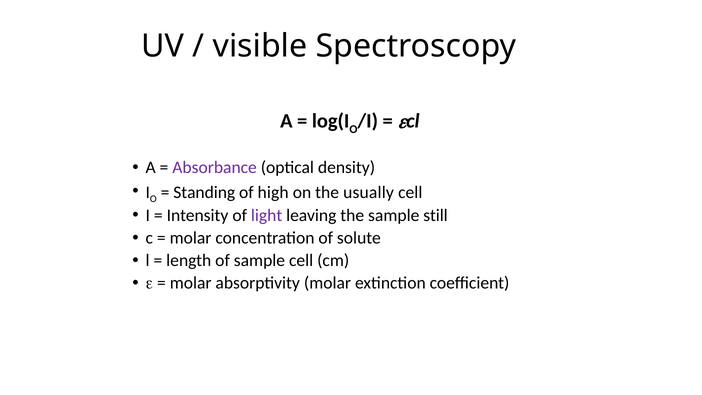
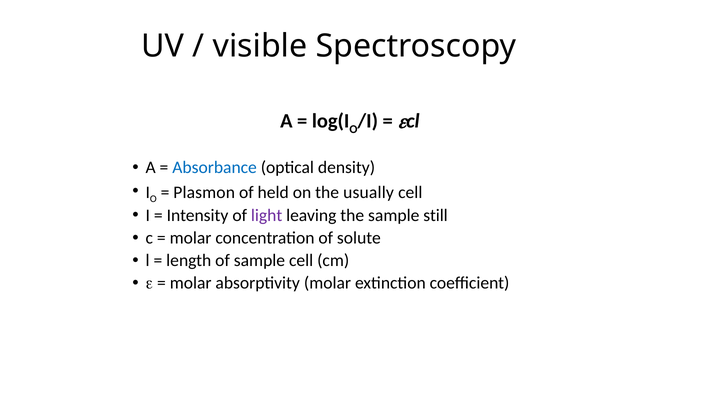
Absorbance colour: purple -> blue (215, 167)
Standing: Standing -> Plasmon (204, 192)
high: high -> held (273, 192)
